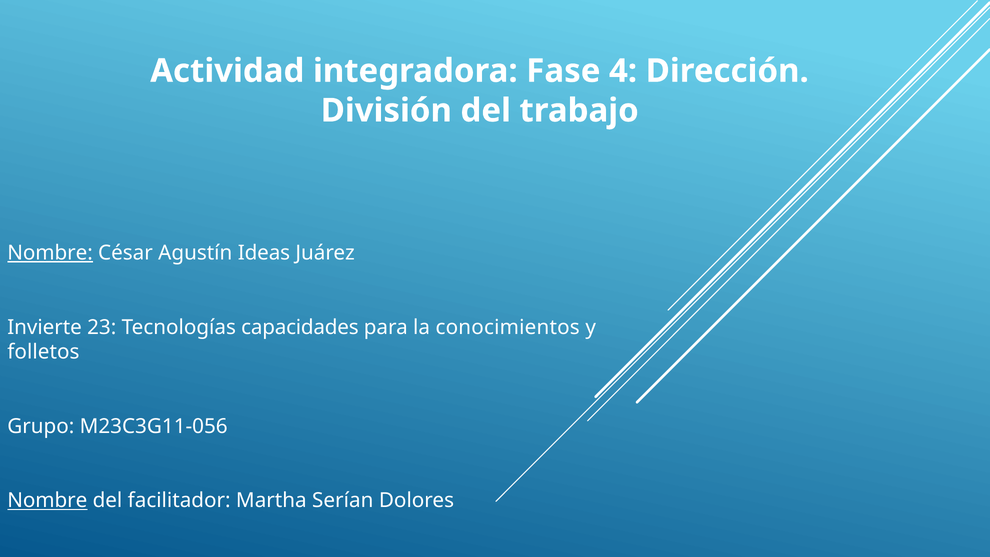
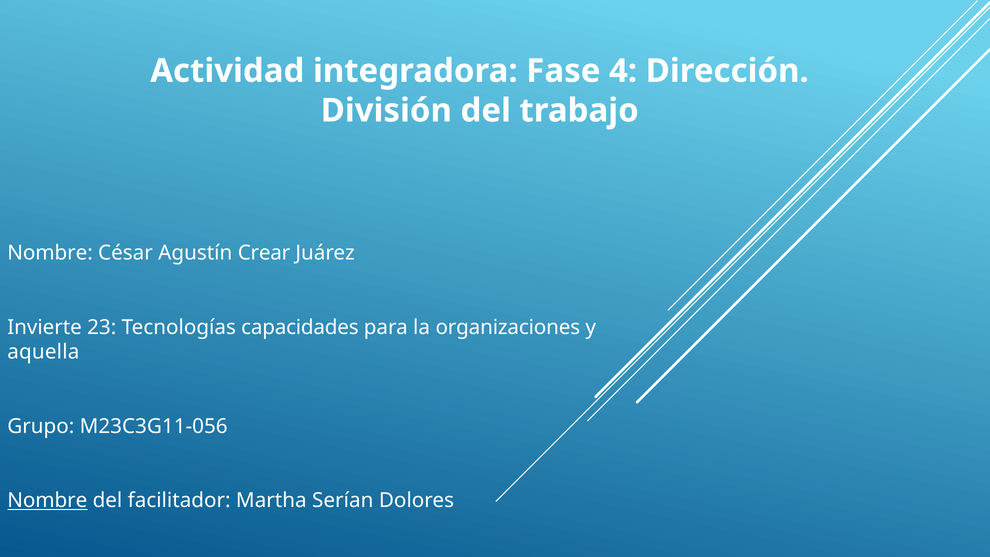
Nombre underline: present -> none (50, 253)
Ideas: Ideas -> Crear (264, 253)
conocimientos: conocimientos -> organizaciones (508, 327)
folletos: folletos -> aquella (43, 352)
